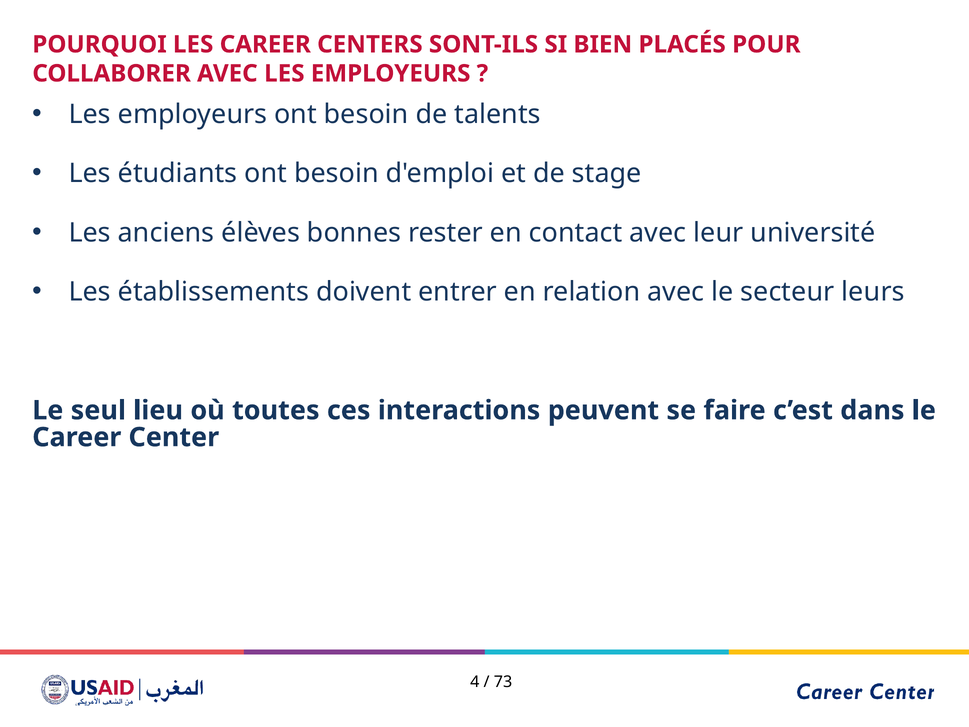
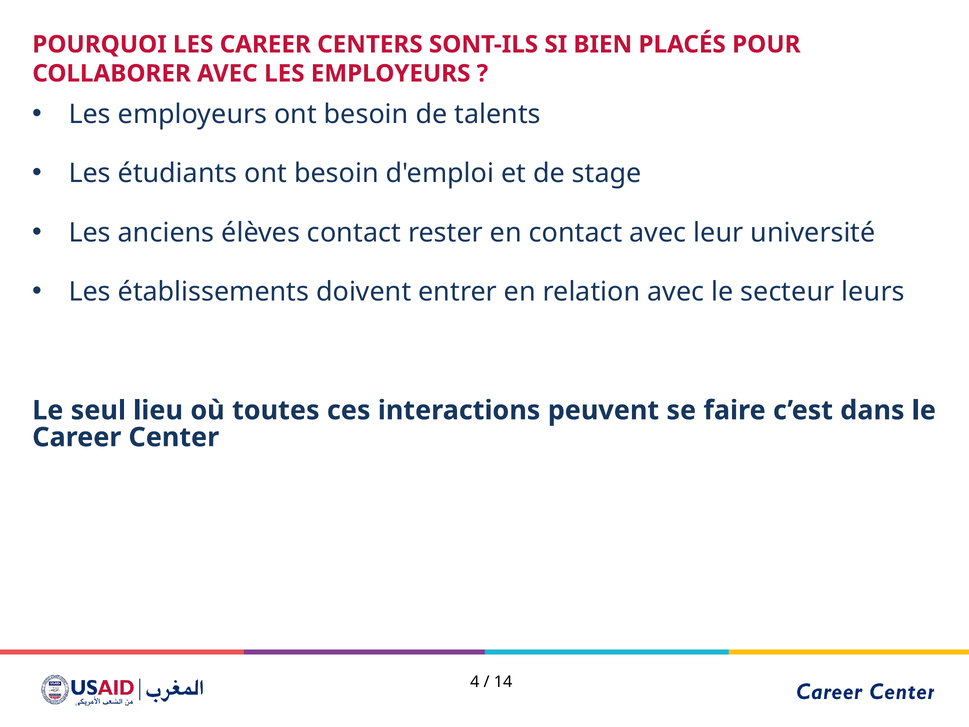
élèves bonnes: bonnes -> contact (354, 233)
73: 73 -> 14 (503, 682)
